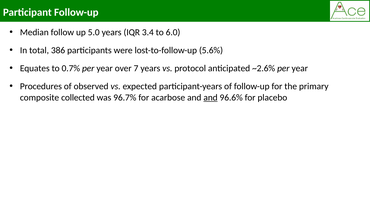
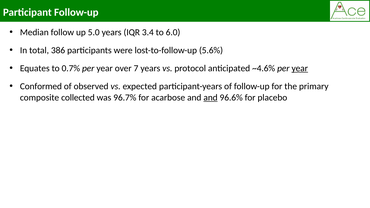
~2.6%: ~2.6% -> ~4.6% (264, 68)
year underline: none -> present (300, 68)
Procedures: Procedures -> Conformed (41, 86)
